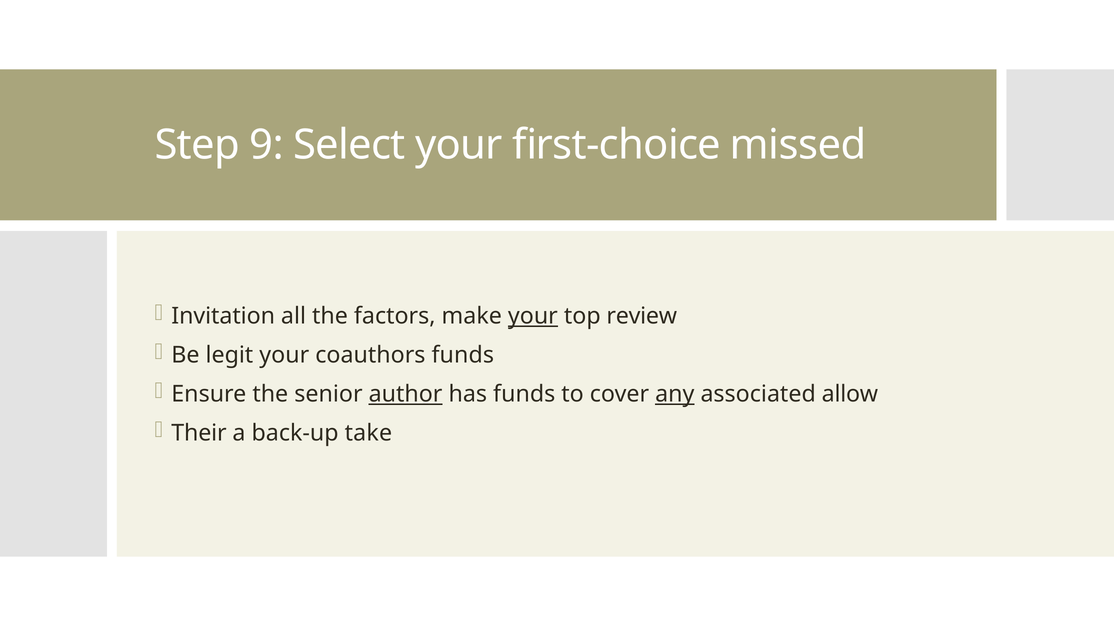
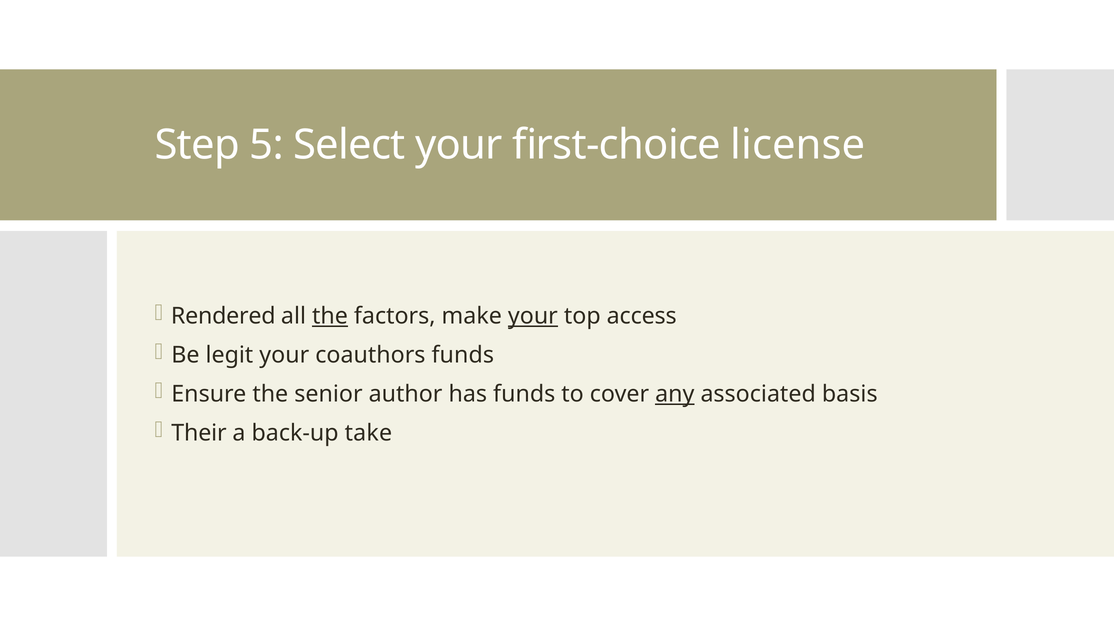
9: 9 -> 5 (267, 145)
missed: missed -> license (798, 145)
Invitation: Invitation -> Rendered (223, 316)
the underline: none -> present (330, 316)
review: review -> access (642, 316)
author underline: present -> none (406, 394)
allow: allow -> basis (850, 394)
